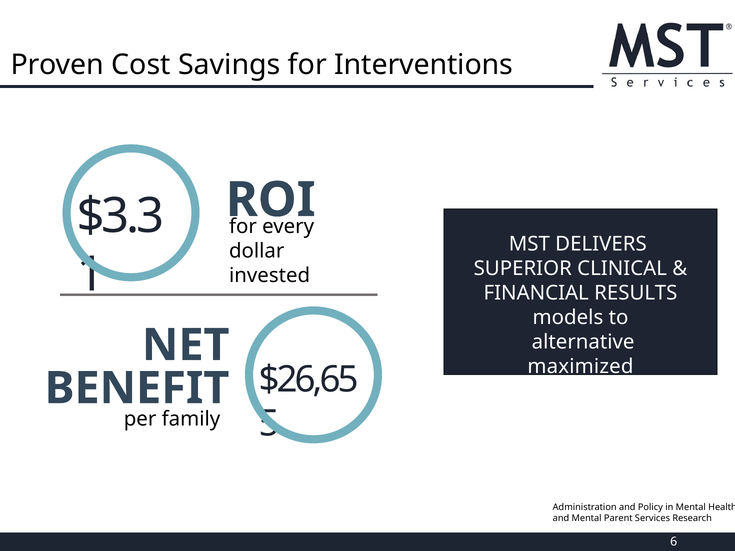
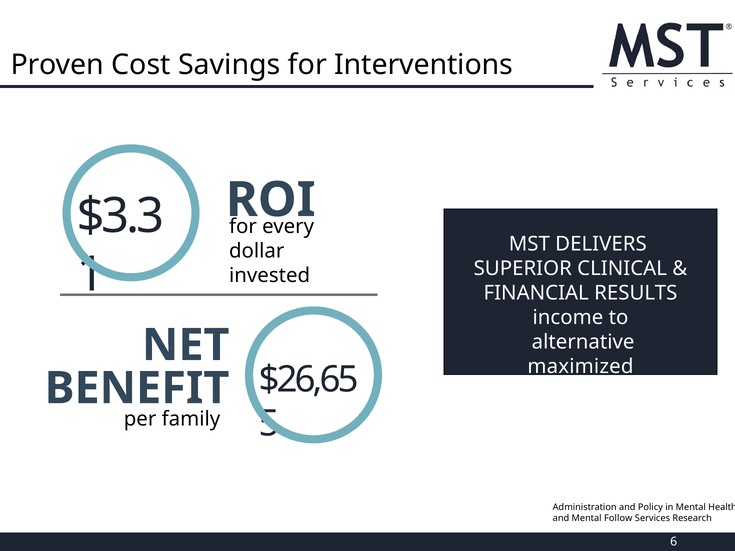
models: models -> income (568, 318)
Parent: Parent -> Follow (618, 519)
